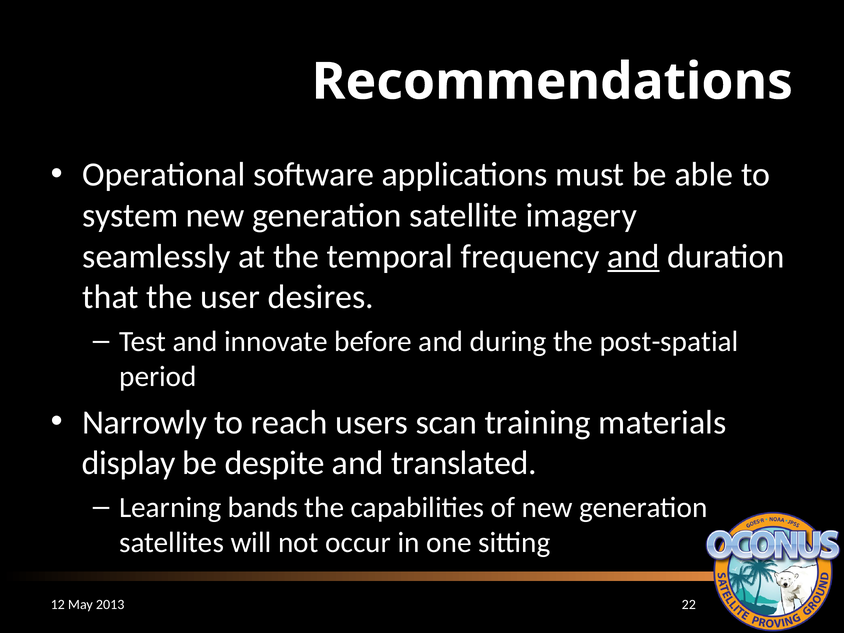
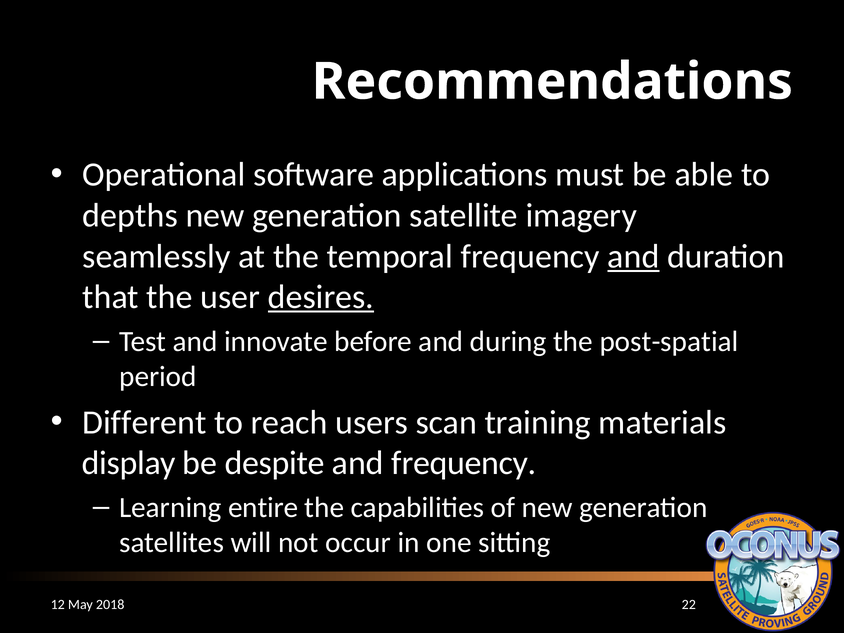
system: system -> depths (130, 215)
desires underline: none -> present (321, 297)
Narrowly: Narrowly -> Different (144, 422)
and translated: translated -> frequency (464, 463)
bands: bands -> entire (263, 507)
2013: 2013 -> 2018 (110, 605)
